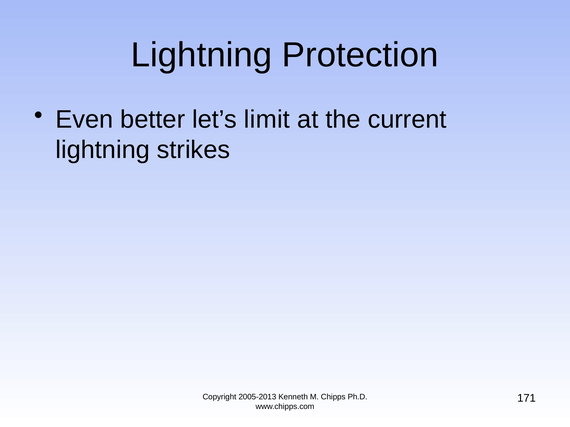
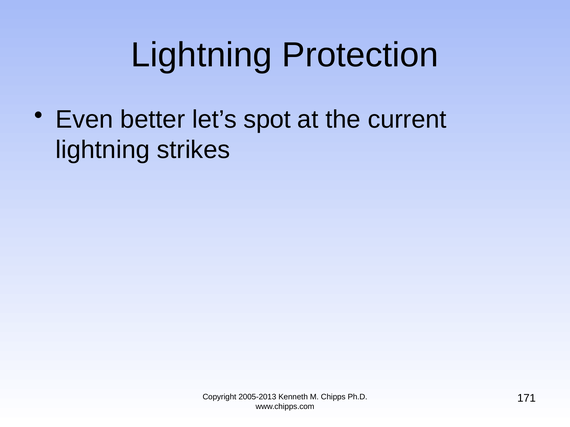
limit: limit -> spot (267, 120)
